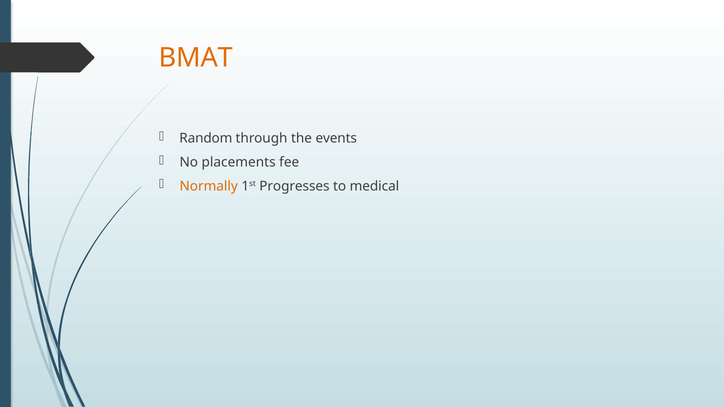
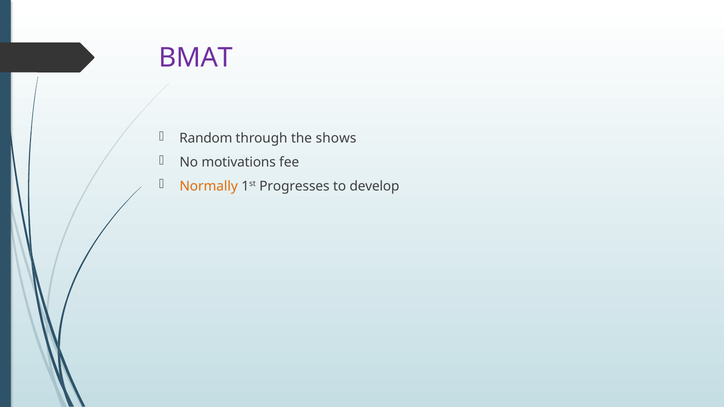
BMAT colour: orange -> purple (196, 58)
events: events -> shows (336, 139)
placements: placements -> motivations (239, 162)
medical: medical -> develop (374, 186)
